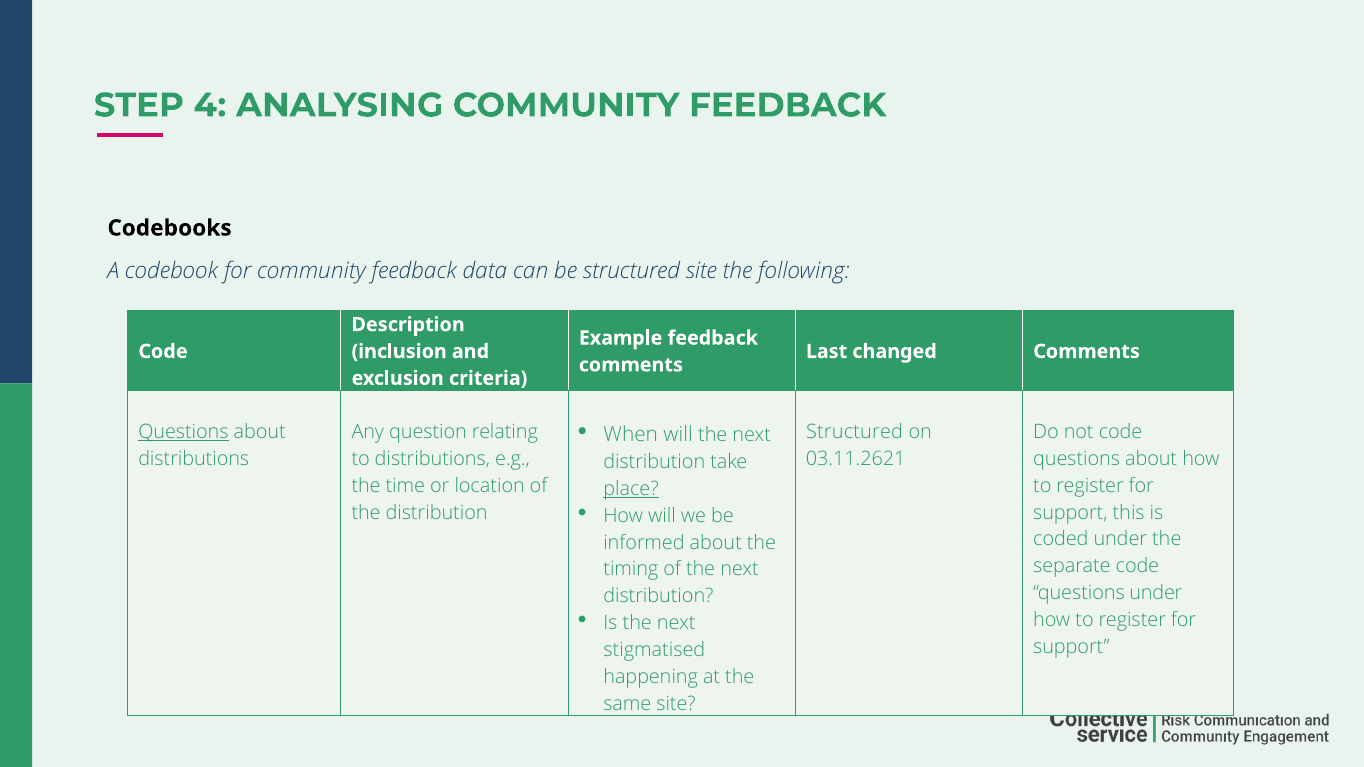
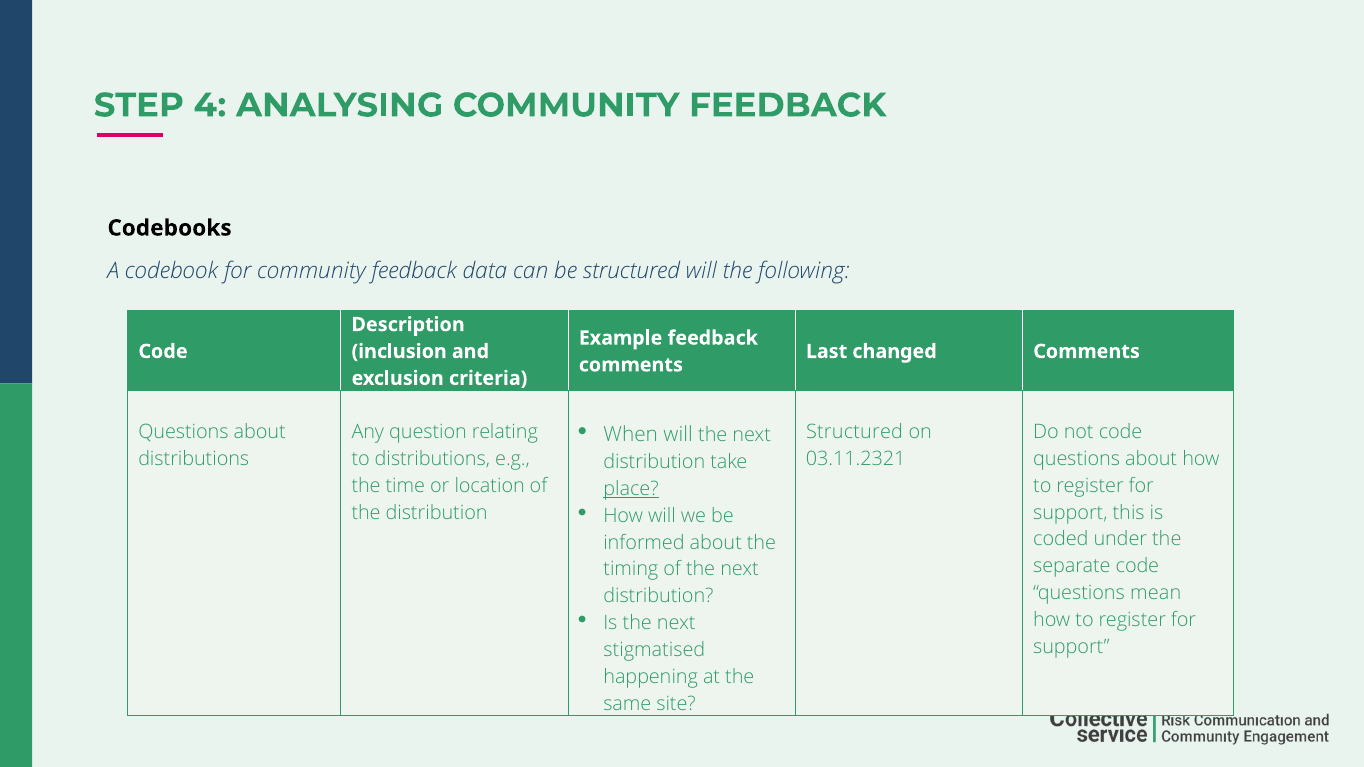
structured site: site -> will (701, 272)
Questions underline: present -> none (183, 432)
03.11.2621: 03.11.2621 -> 03.11.2321 (856, 459)
questions under: under -> mean (1156, 593)
